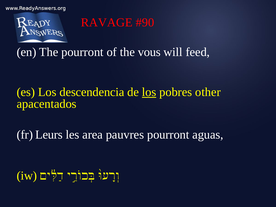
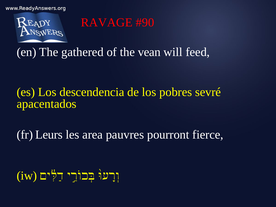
The pourront: pourront -> gathered (82, 52)
vous: vous -> vean (149, 52)
los underline: present -> none (149, 92)
other: other -> sevré (208, 92)
aguas: aguas -> fierce (208, 135)
